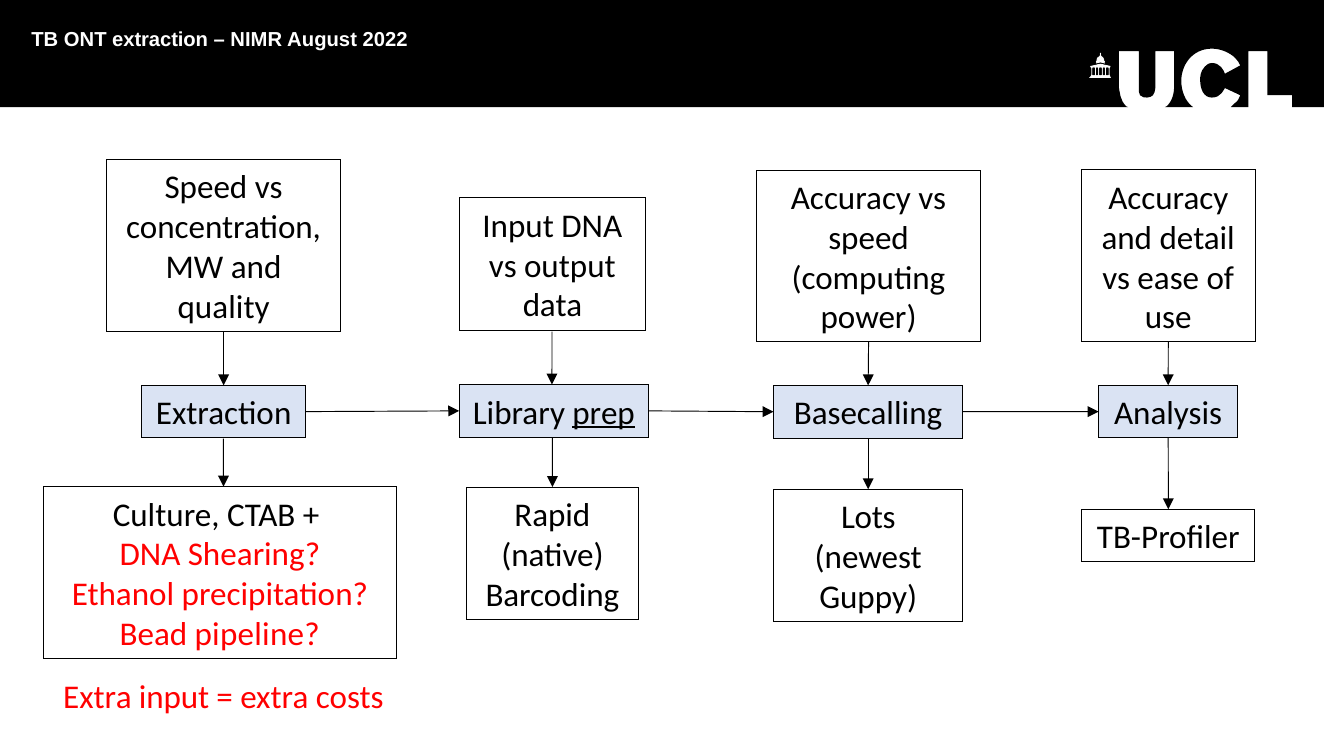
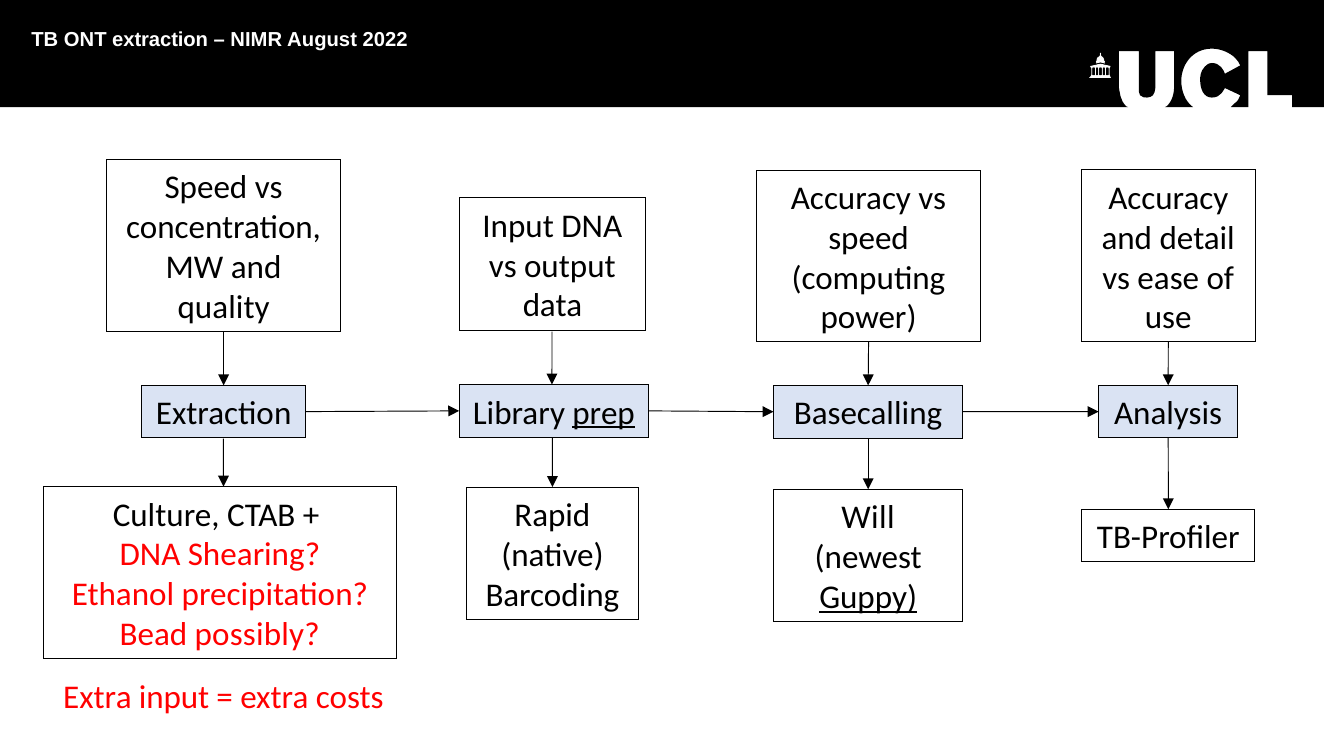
Lots: Lots -> Will (868, 518)
Guppy underline: none -> present (868, 597)
pipeline: pipeline -> possibly (257, 634)
